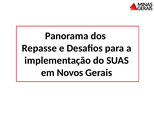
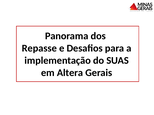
Novos: Novos -> Altera (70, 73)
